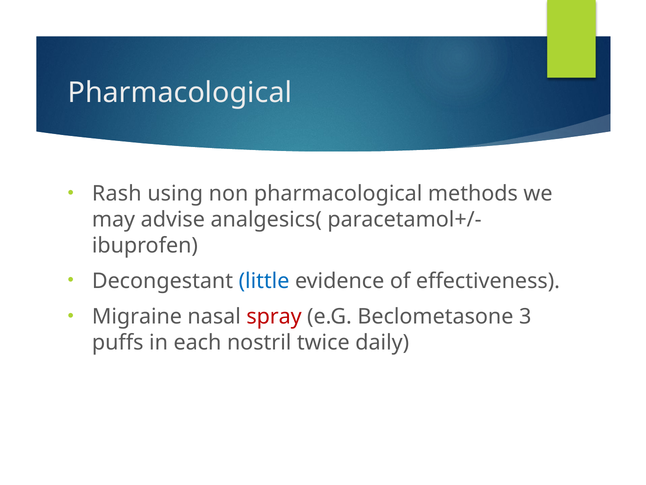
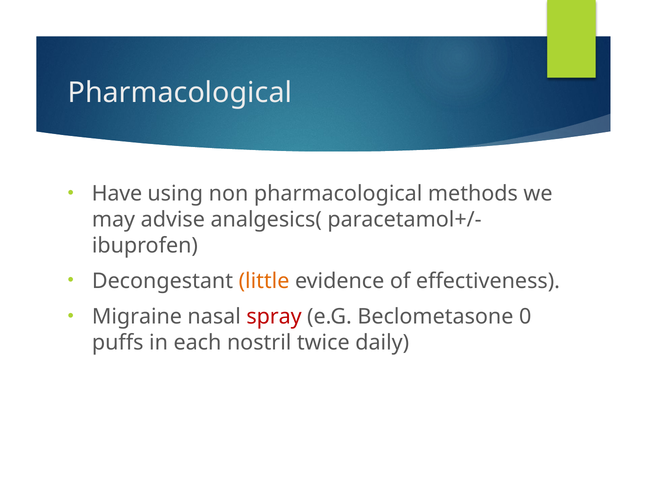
Rash: Rash -> Have (117, 194)
little colour: blue -> orange (264, 281)
3: 3 -> 0 (525, 316)
